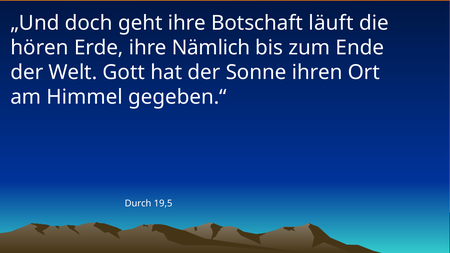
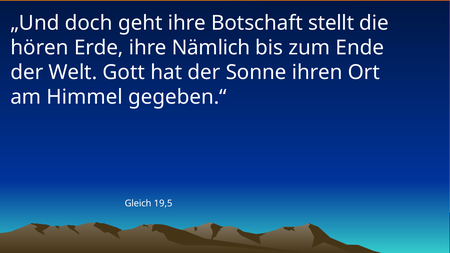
läuft: läuft -> stellt (331, 23)
Durch: Durch -> Gleich (138, 204)
